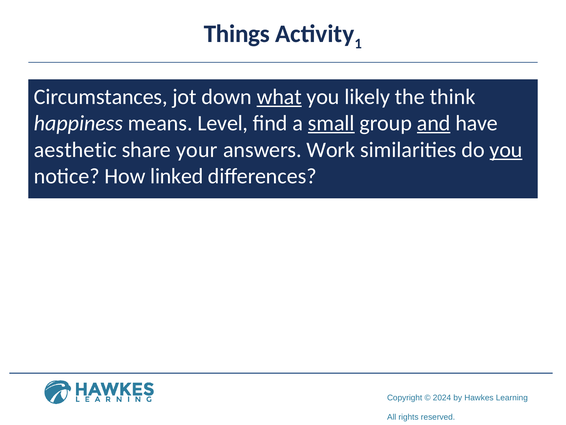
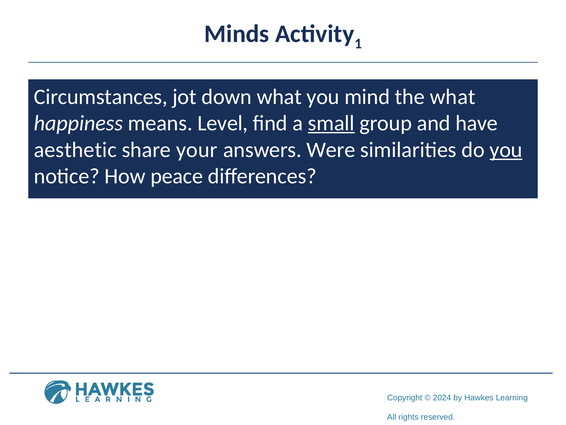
Things: Things -> Minds (237, 34)
what underline: present -> none (279, 97)
likely: likely -> mind (367, 97)
the think: think -> what (453, 97)
and underline: present -> none (434, 123)
Work: Work -> Were (331, 150)
linked: linked -> peace (177, 176)
